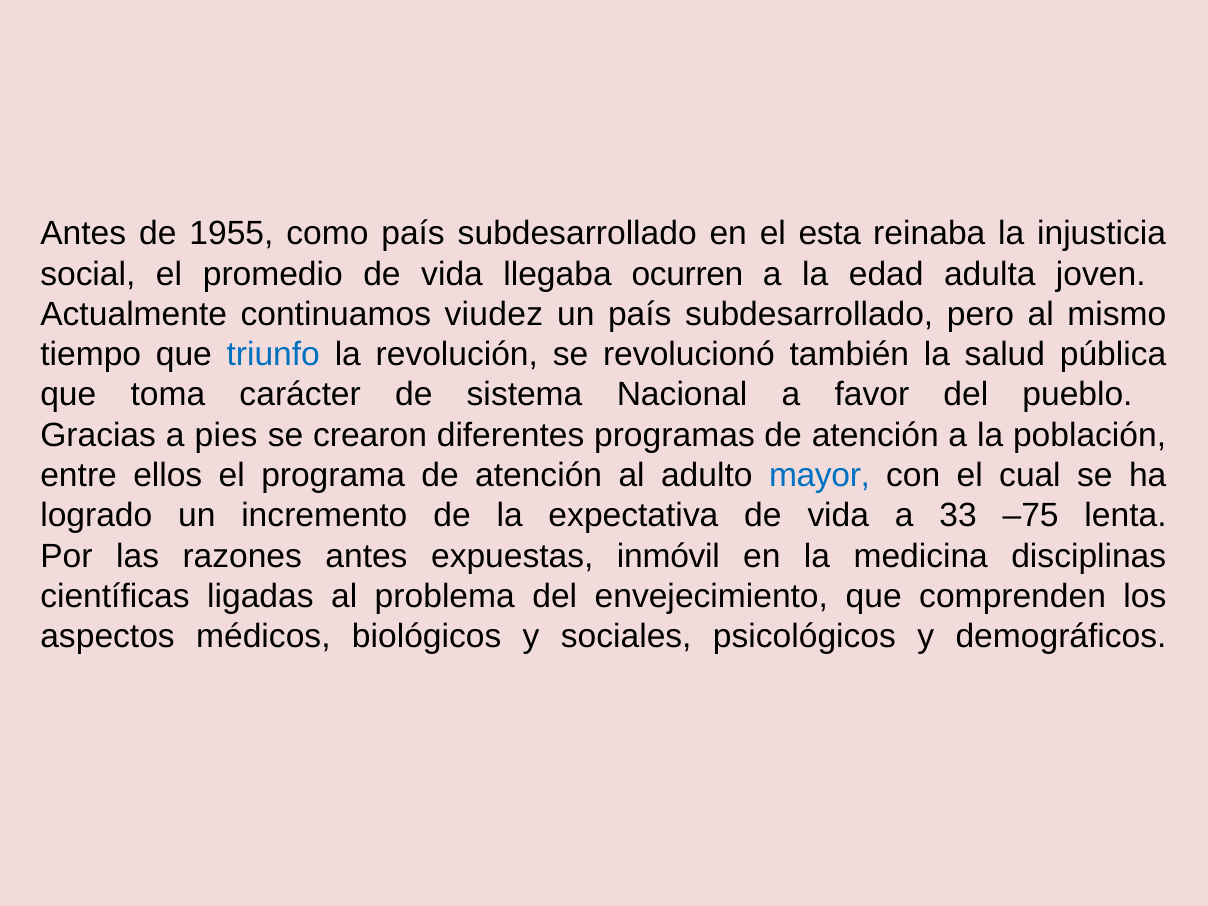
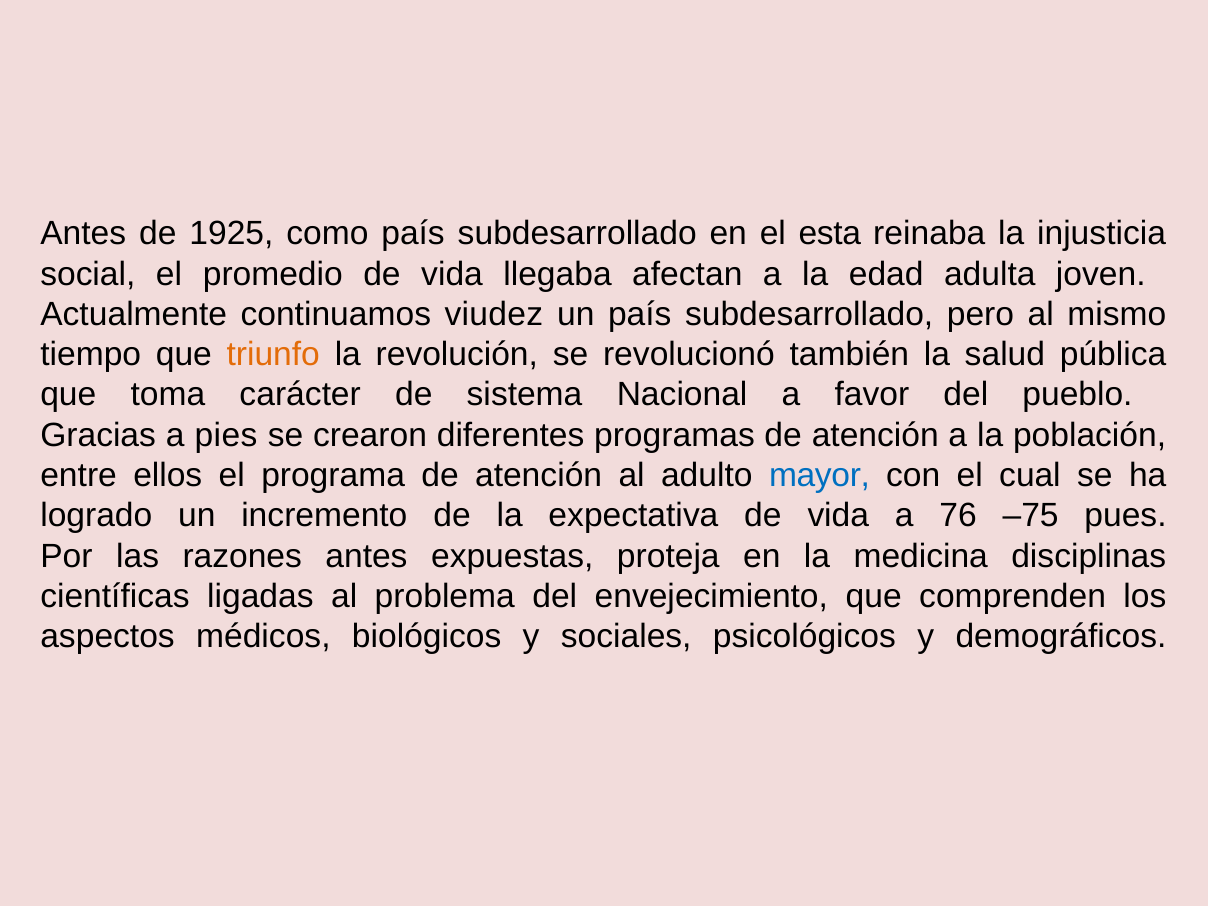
1955: 1955 -> 1925 (231, 234)
ocurren: ocurren -> afectan (687, 274)
triunfo colour: blue -> orange (273, 355)
33: 33 -> 76 (958, 516)
lenta: lenta -> pues (1126, 516)
inmóvil: inmóvil -> proteja (668, 556)
